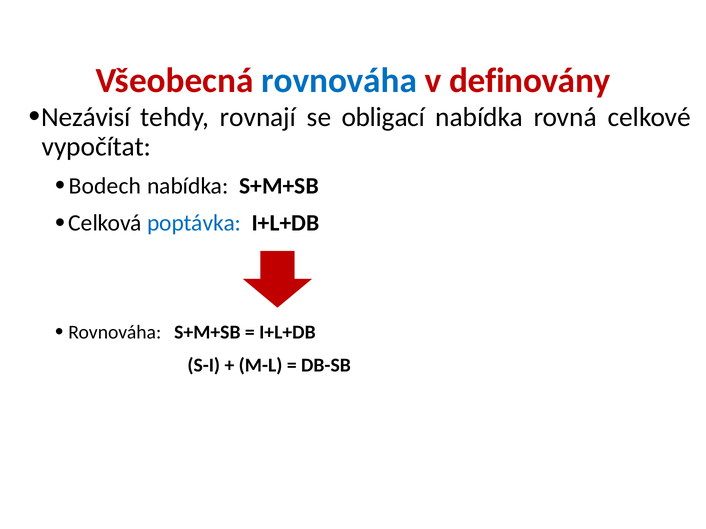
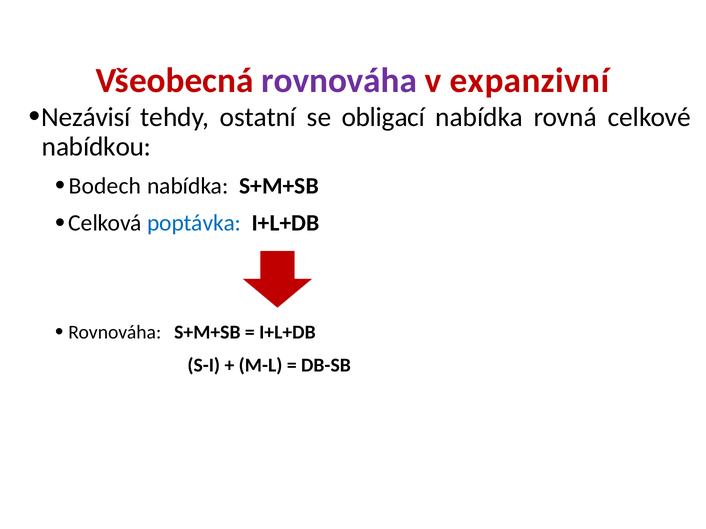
rovnováha colour: blue -> purple (339, 81)
definovány: definovány -> expanzivní (529, 81)
rovnají: rovnají -> ostatní (258, 117)
vypočítat: vypočítat -> nabídkou (97, 147)
